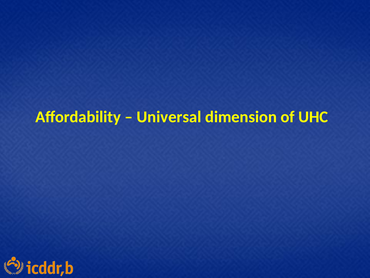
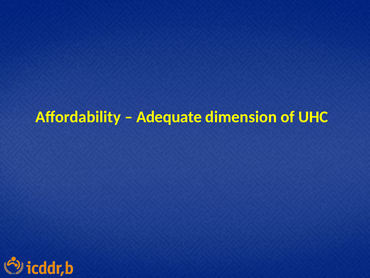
Universal: Universal -> Adequate (169, 117)
